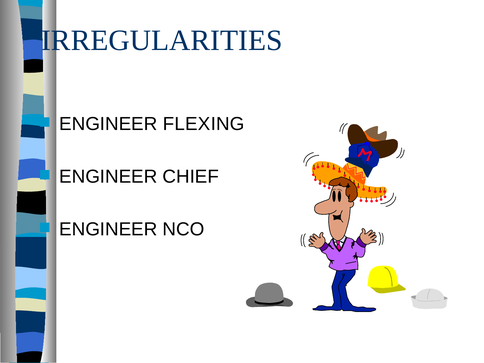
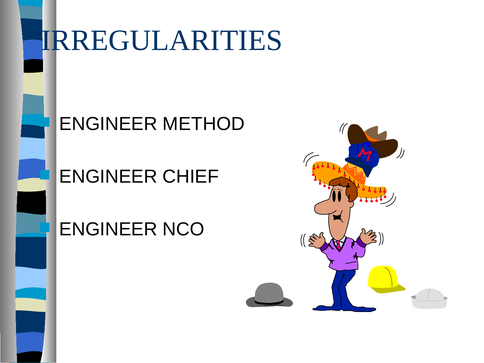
FLEXING: FLEXING -> METHOD (204, 124)
